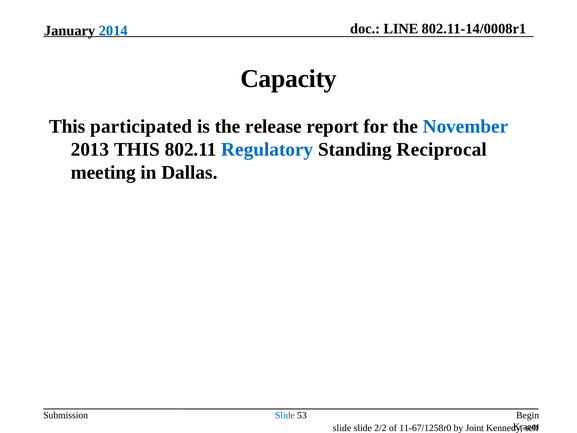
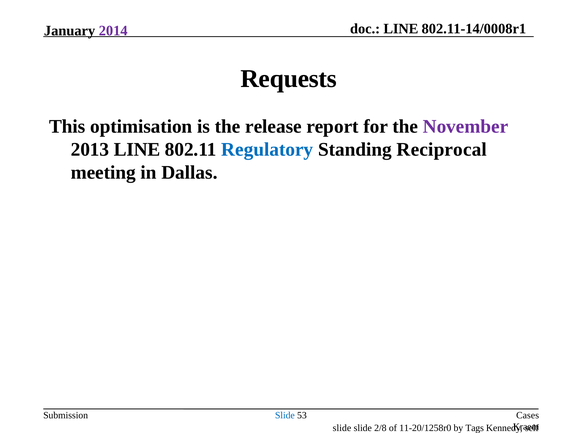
2014 colour: blue -> purple (113, 31)
Capacity: Capacity -> Requests (289, 79)
participated: participated -> optimisation (141, 126)
November colour: blue -> purple (466, 126)
2013 THIS: THIS -> LINE (137, 149)
Begin: Begin -> Cases (528, 415)
2/2: 2/2 -> 2/8 (380, 428)
11-67/1258r0: 11-67/1258r0 -> 11-20/1258r0 (425, 428)
Joint: Joint -> Tags (475, 428)
